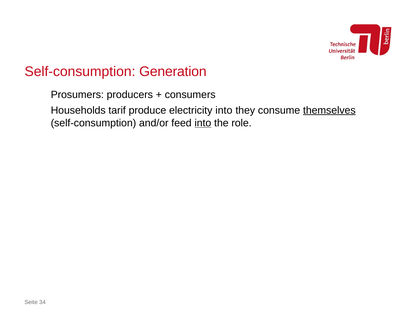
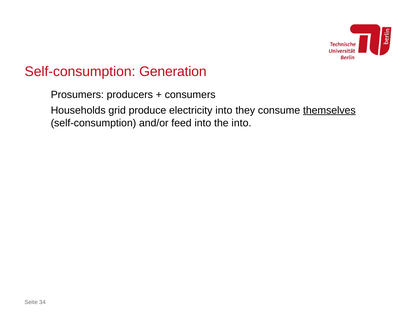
tarif: tarif -> grid (117, 110)
into underline: present -> none (203, 123)
the role: role -> into (241, 123)
